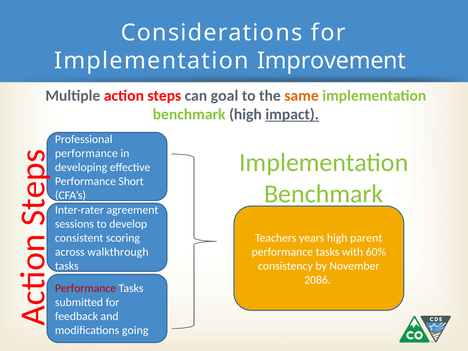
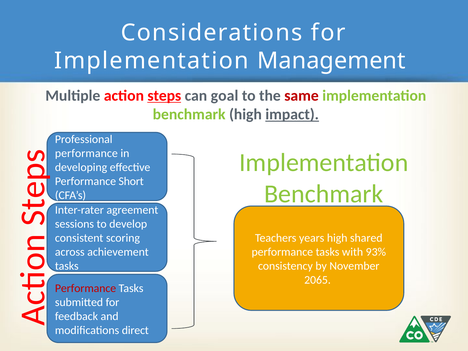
Improvement: Improvement -> Management (331, 61)
steps underline: none -> present (164, 96)
same colour: orange -> red (301, 96)
parent: parent -> shared (366, 238)
60%: 60% -> 93% (376, 252)
walkthrough: walkthrough -> achievement (118, 252)
2086: 2086 -> 2065 (318, 280)
going: going -> direct (135, 330)
